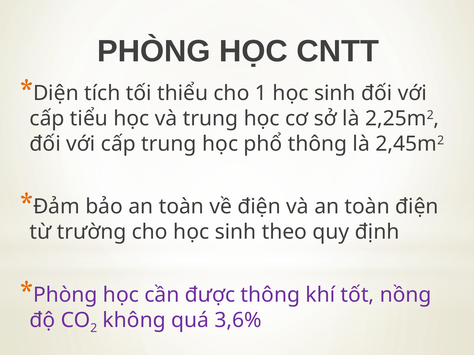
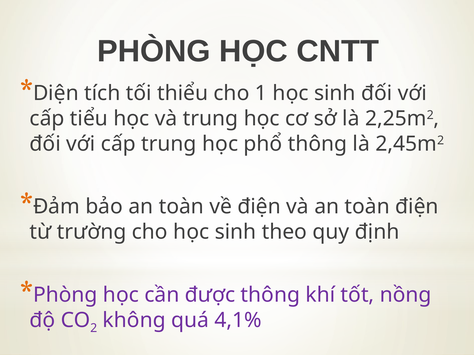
3,6%: 3,6% -> 4,1% (238, 321)
